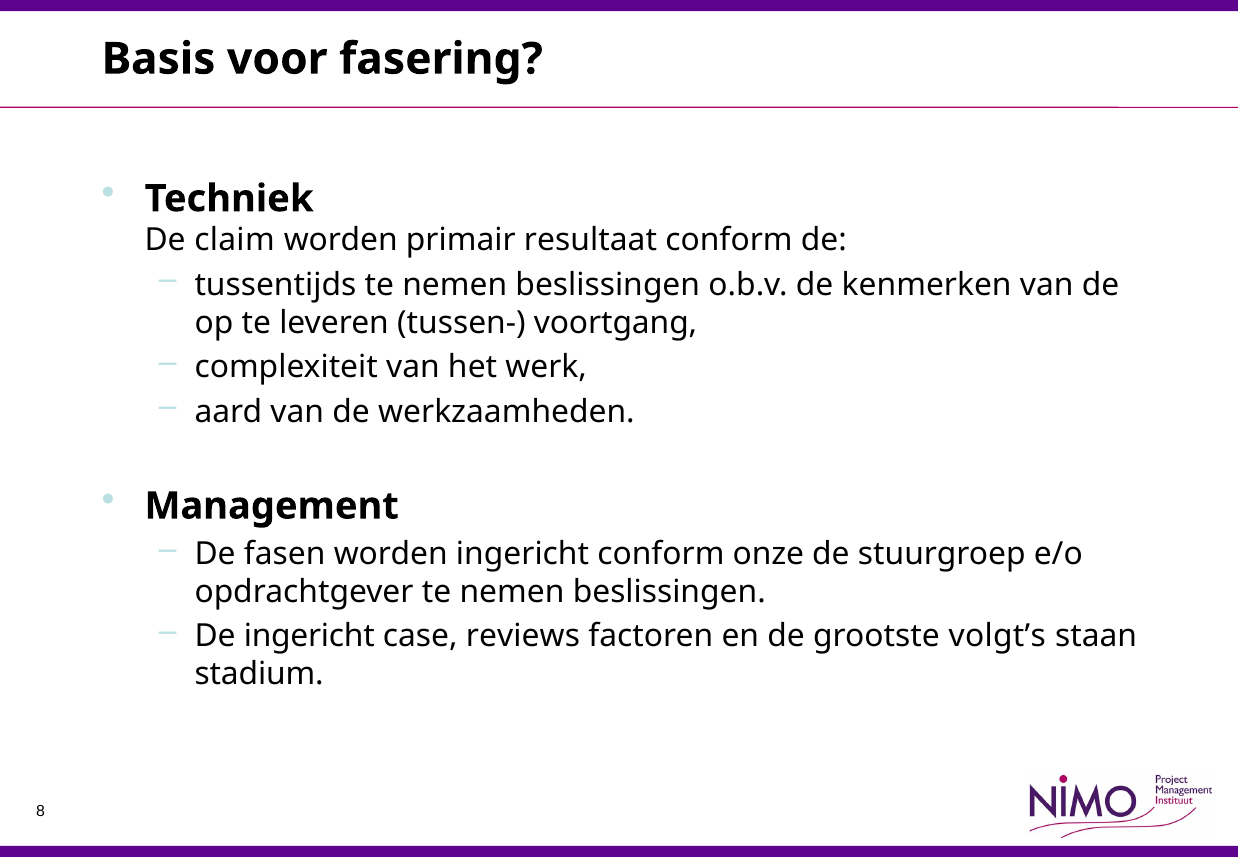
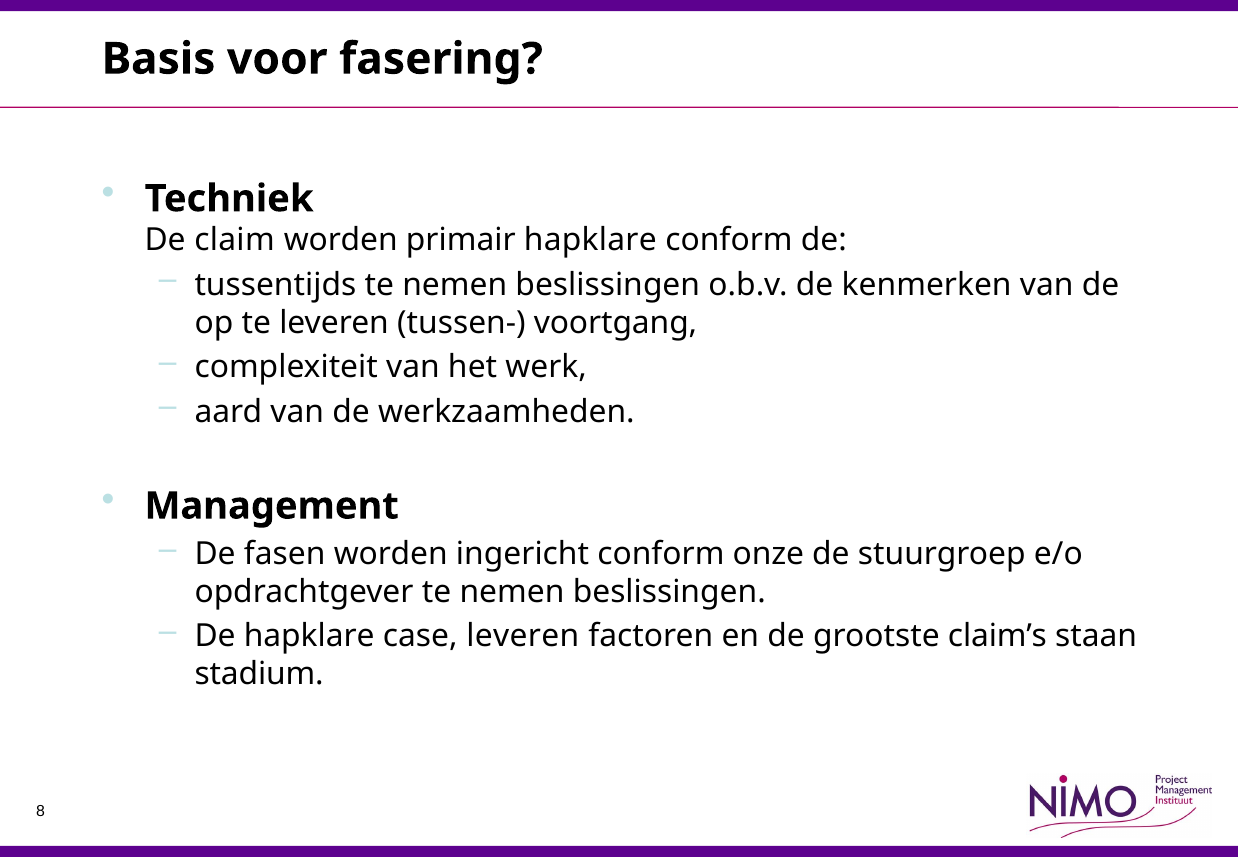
primair resultaat: resultaat -> hapklare (590, 240)
De ingericht: ingericht -> hapklare (309, 636)
case reviews: reviews -> leveren (523, 636)
volgt’s: volgt’s -> claim’s (997, 636)
